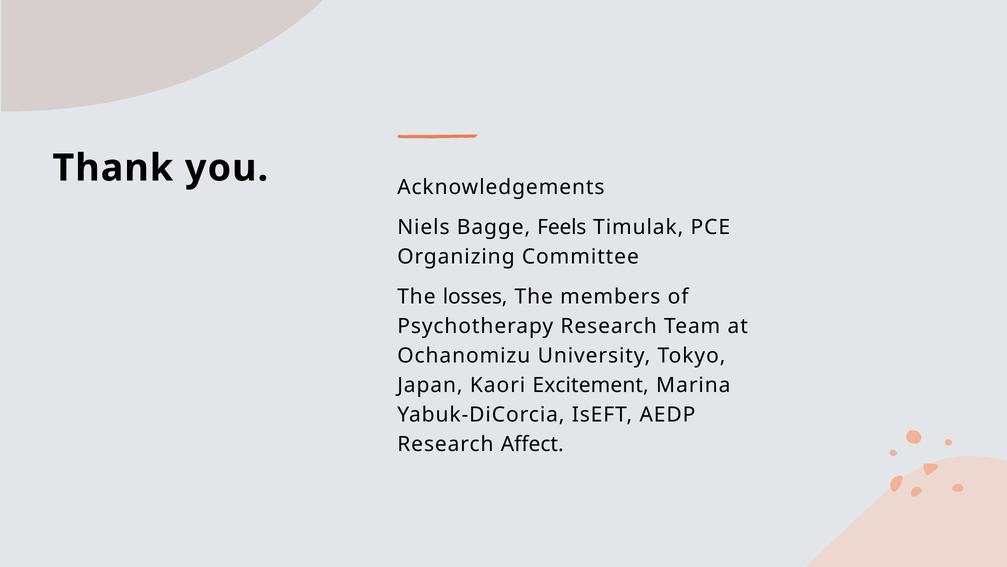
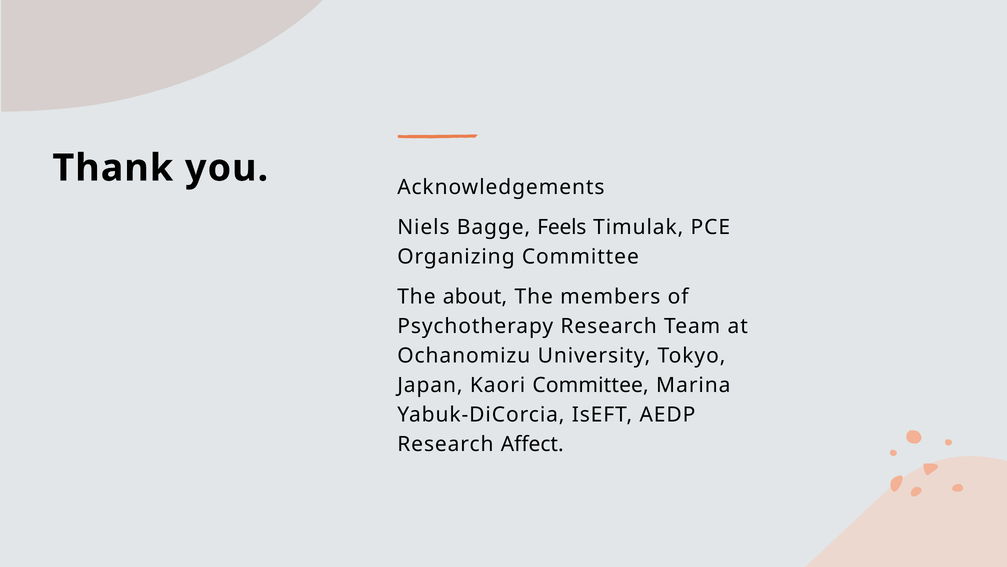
losses: losses -> about (475, 296)
Kaori Excitement: Excitement -> Committee (591, 385)
